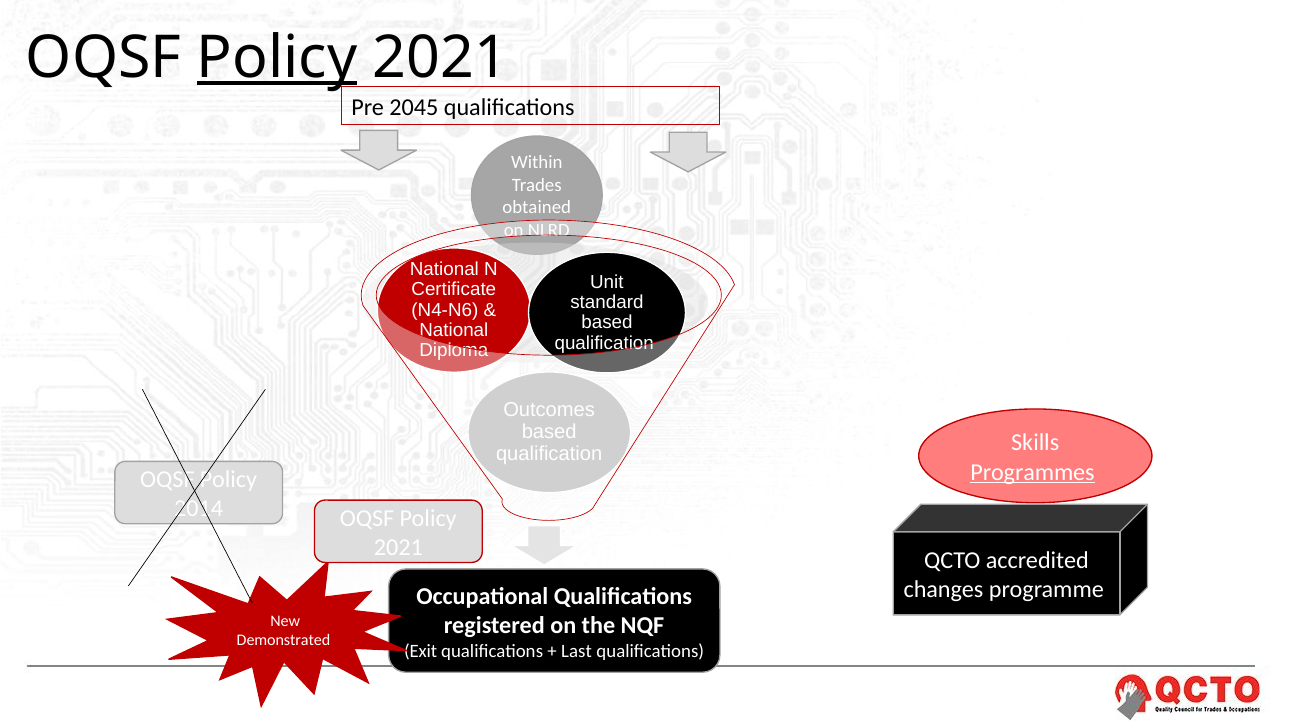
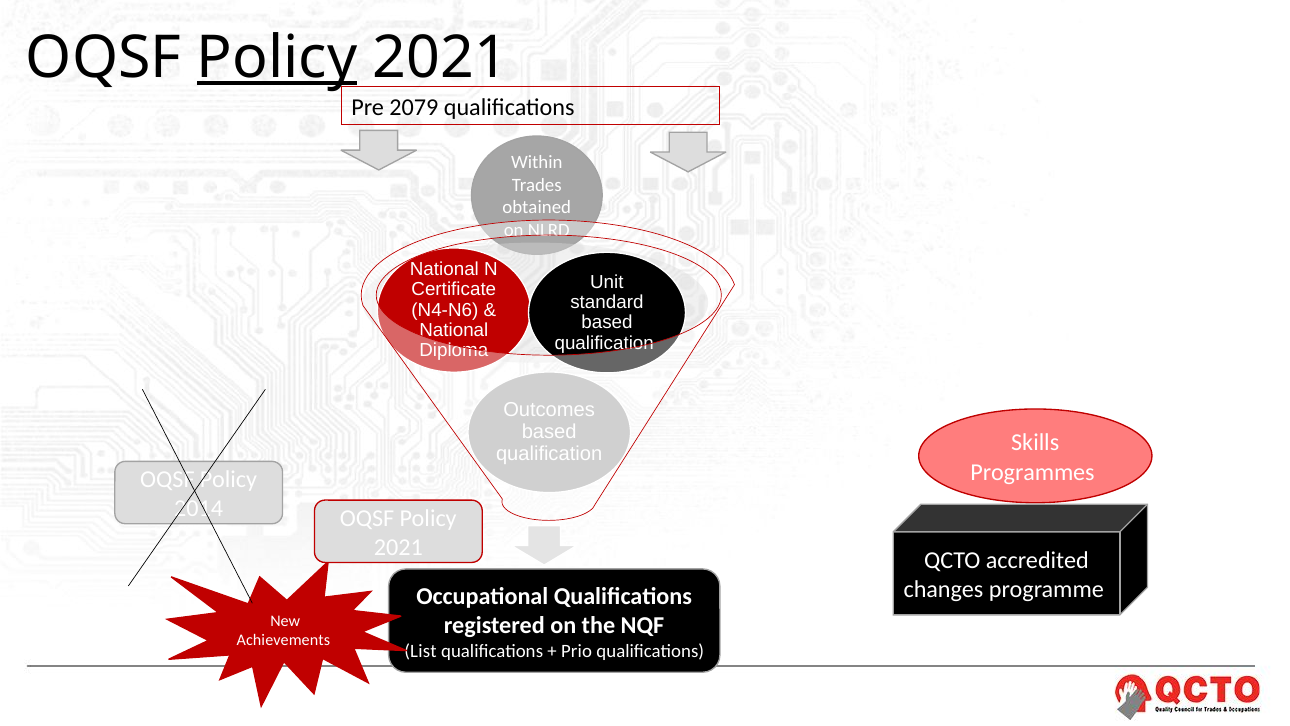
2045: 2045 -> 2079 (414, 107)
Programmes underline: present -> none (1033, 472)
Demonstrated: Demonstrated -> Achievements (283, 640)
Exit: Exit -> List (420, 651)
Last: Last -> Prio (577, 651)
